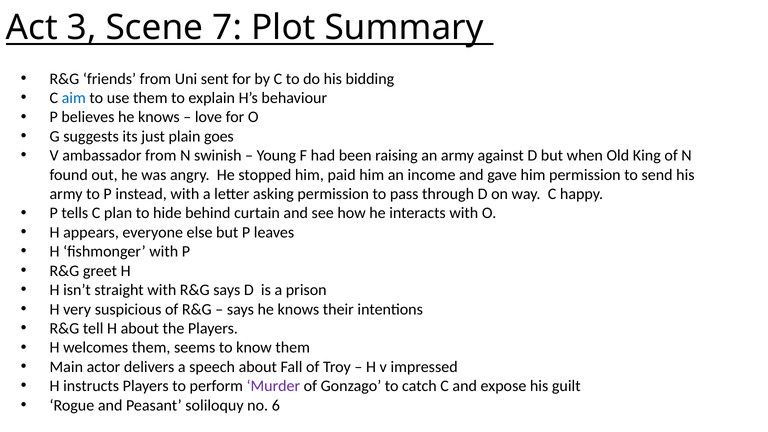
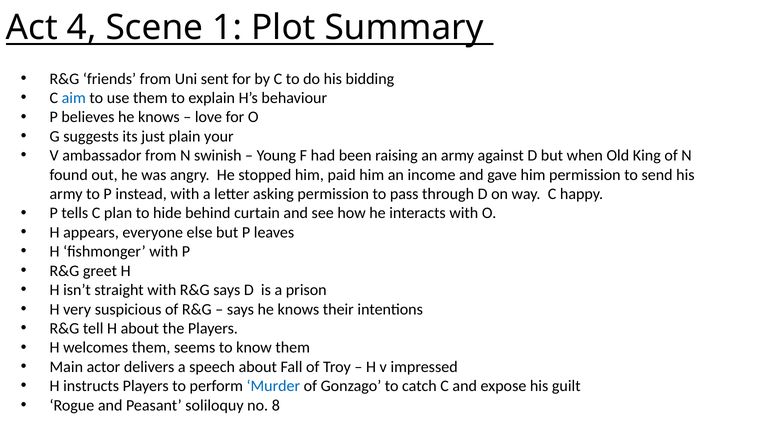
3: 3 -> 4 (82, 28)
7: 7 -> 1 (227, 28)
goes: goes -> your (219, 136)
Murder colour: purple -> blue (273, 386)
6: 6 -> 8 (276, 405)
